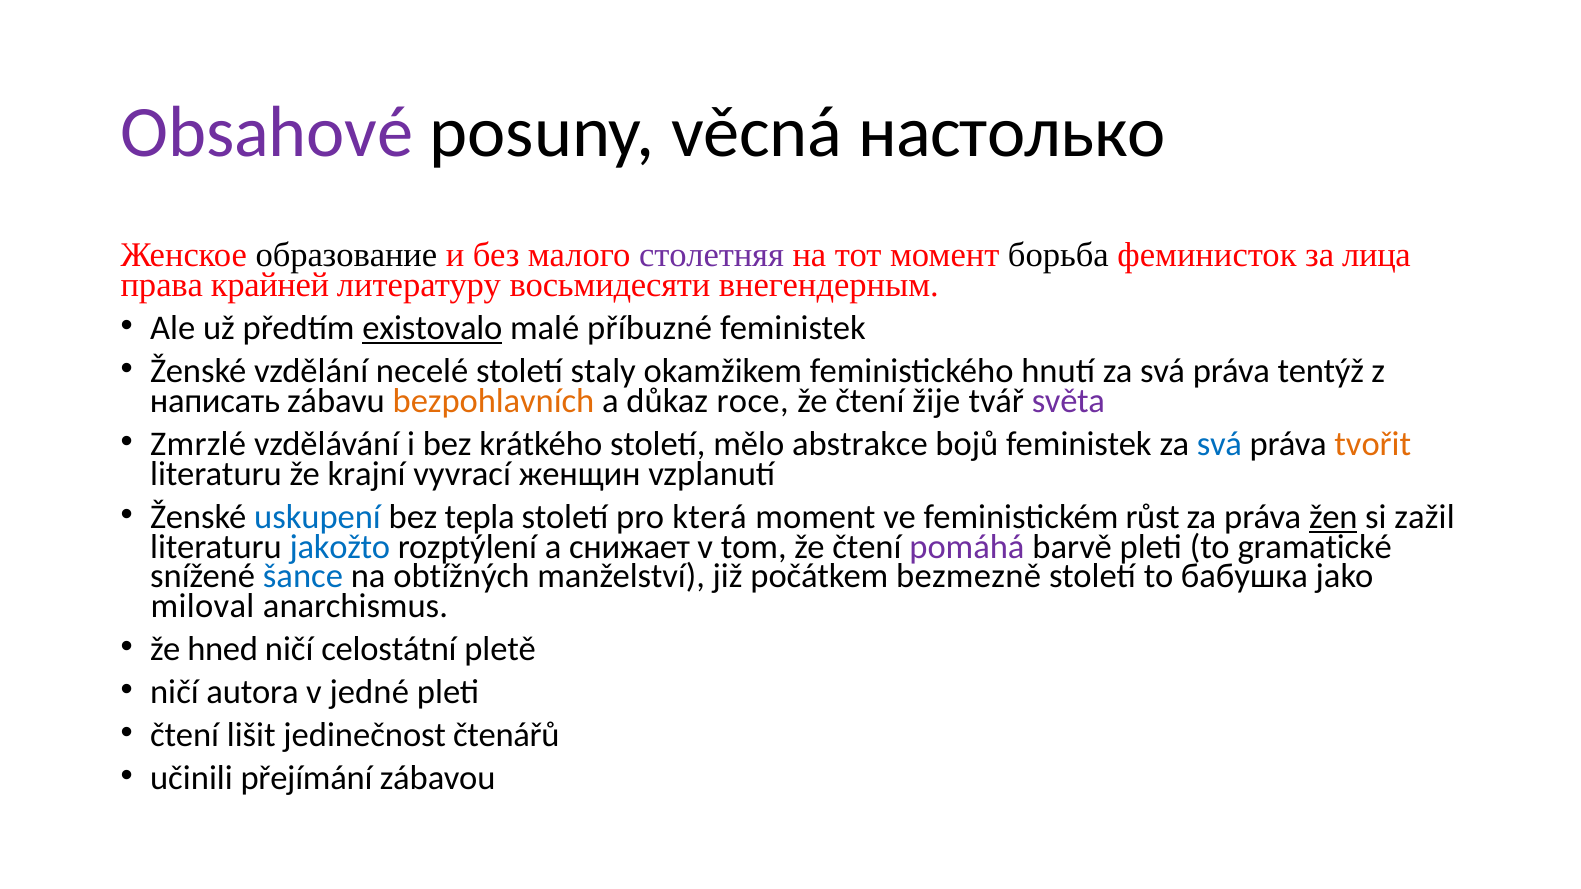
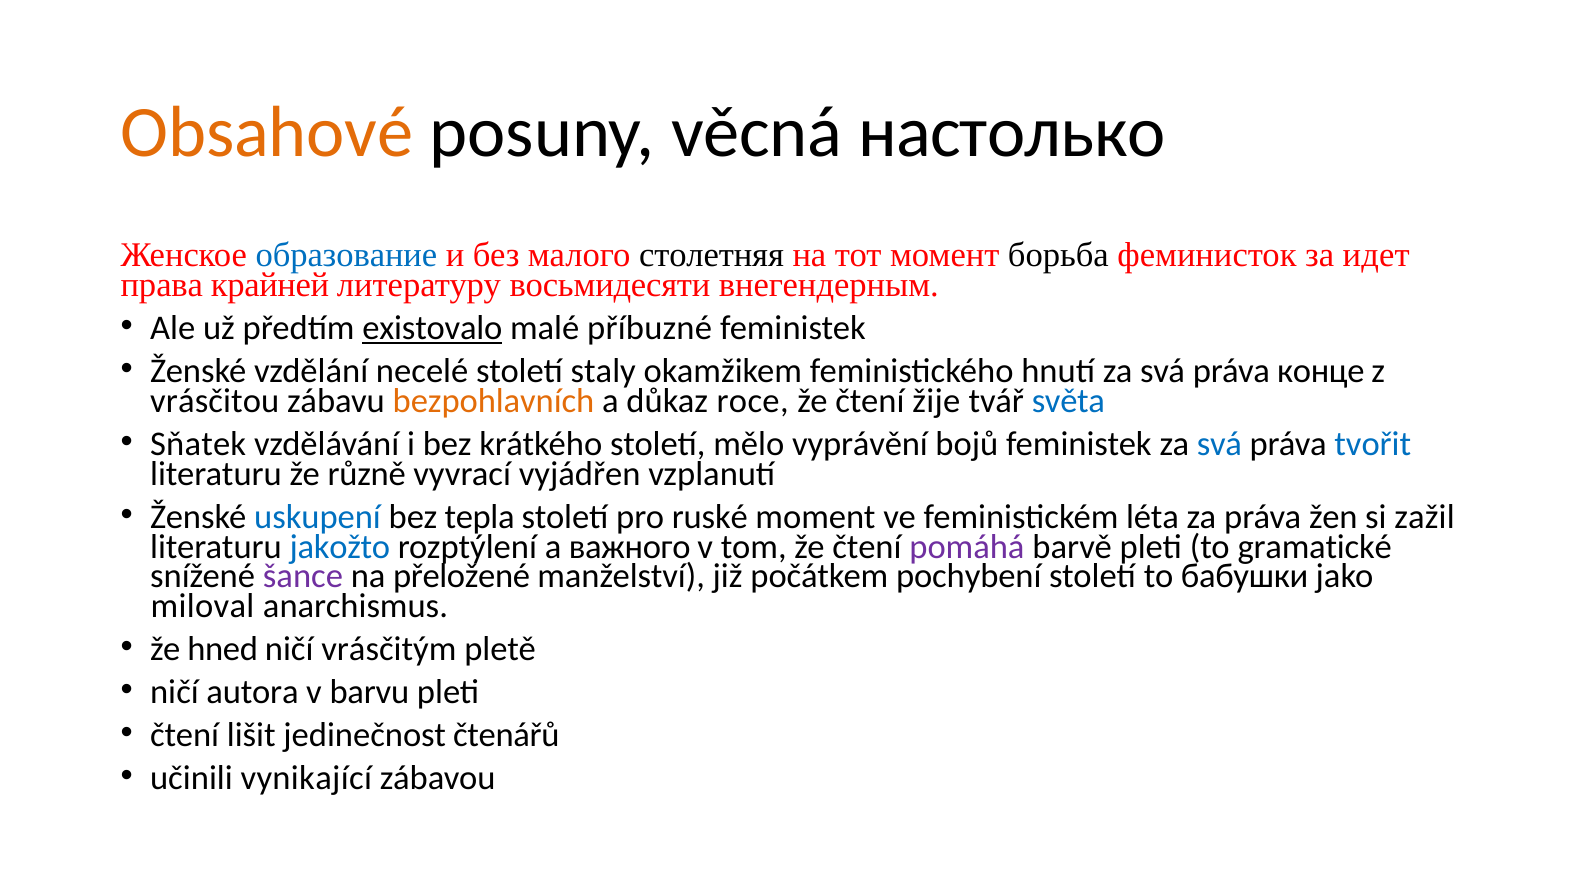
Obsahové colour: purple -> orange (267, 133)
образование colour: black -> blue (346, 255)
столетняя colour: purple -> black (711, 255)
лица: лица -> идет (1376, 255)
tentýž: tentýž -> конце (1321, 371)
написать: написать -> vrásčitou (215, 401)
světa colour: purple -> blue (1068, 401)
Zmrzlé: Zmrzlé -> Sňatek (198, 444)
abstrakce: abstrakce -> vyprávění (860, 444)
tvořit colour: orange -> blue (1373, 444)
krajní: krajní -> různě (367, 474)
женщин: женщин -> vyjádřen (580, 474)
která: která -> ruské (710, 517)
růst: růst -> léta (1153, 517)
žen underline: present -> none (1333, 517)
снижает: снижает -> важного (630, 547)
šance colour: blue -> purple (303, 577)
obtížných: obtížných -> přeložené (462, 577)
bezmezně: bezmezně -> pochybení (969, 577)
бабушка: бабушка -> бабушки (1245, 577)
celostátní: celostátní -> vrásčitým (389, 650)
jedné: jedné -> barvu (369, 693)
přejímání: přejímání -> vynikající (306, 779)
